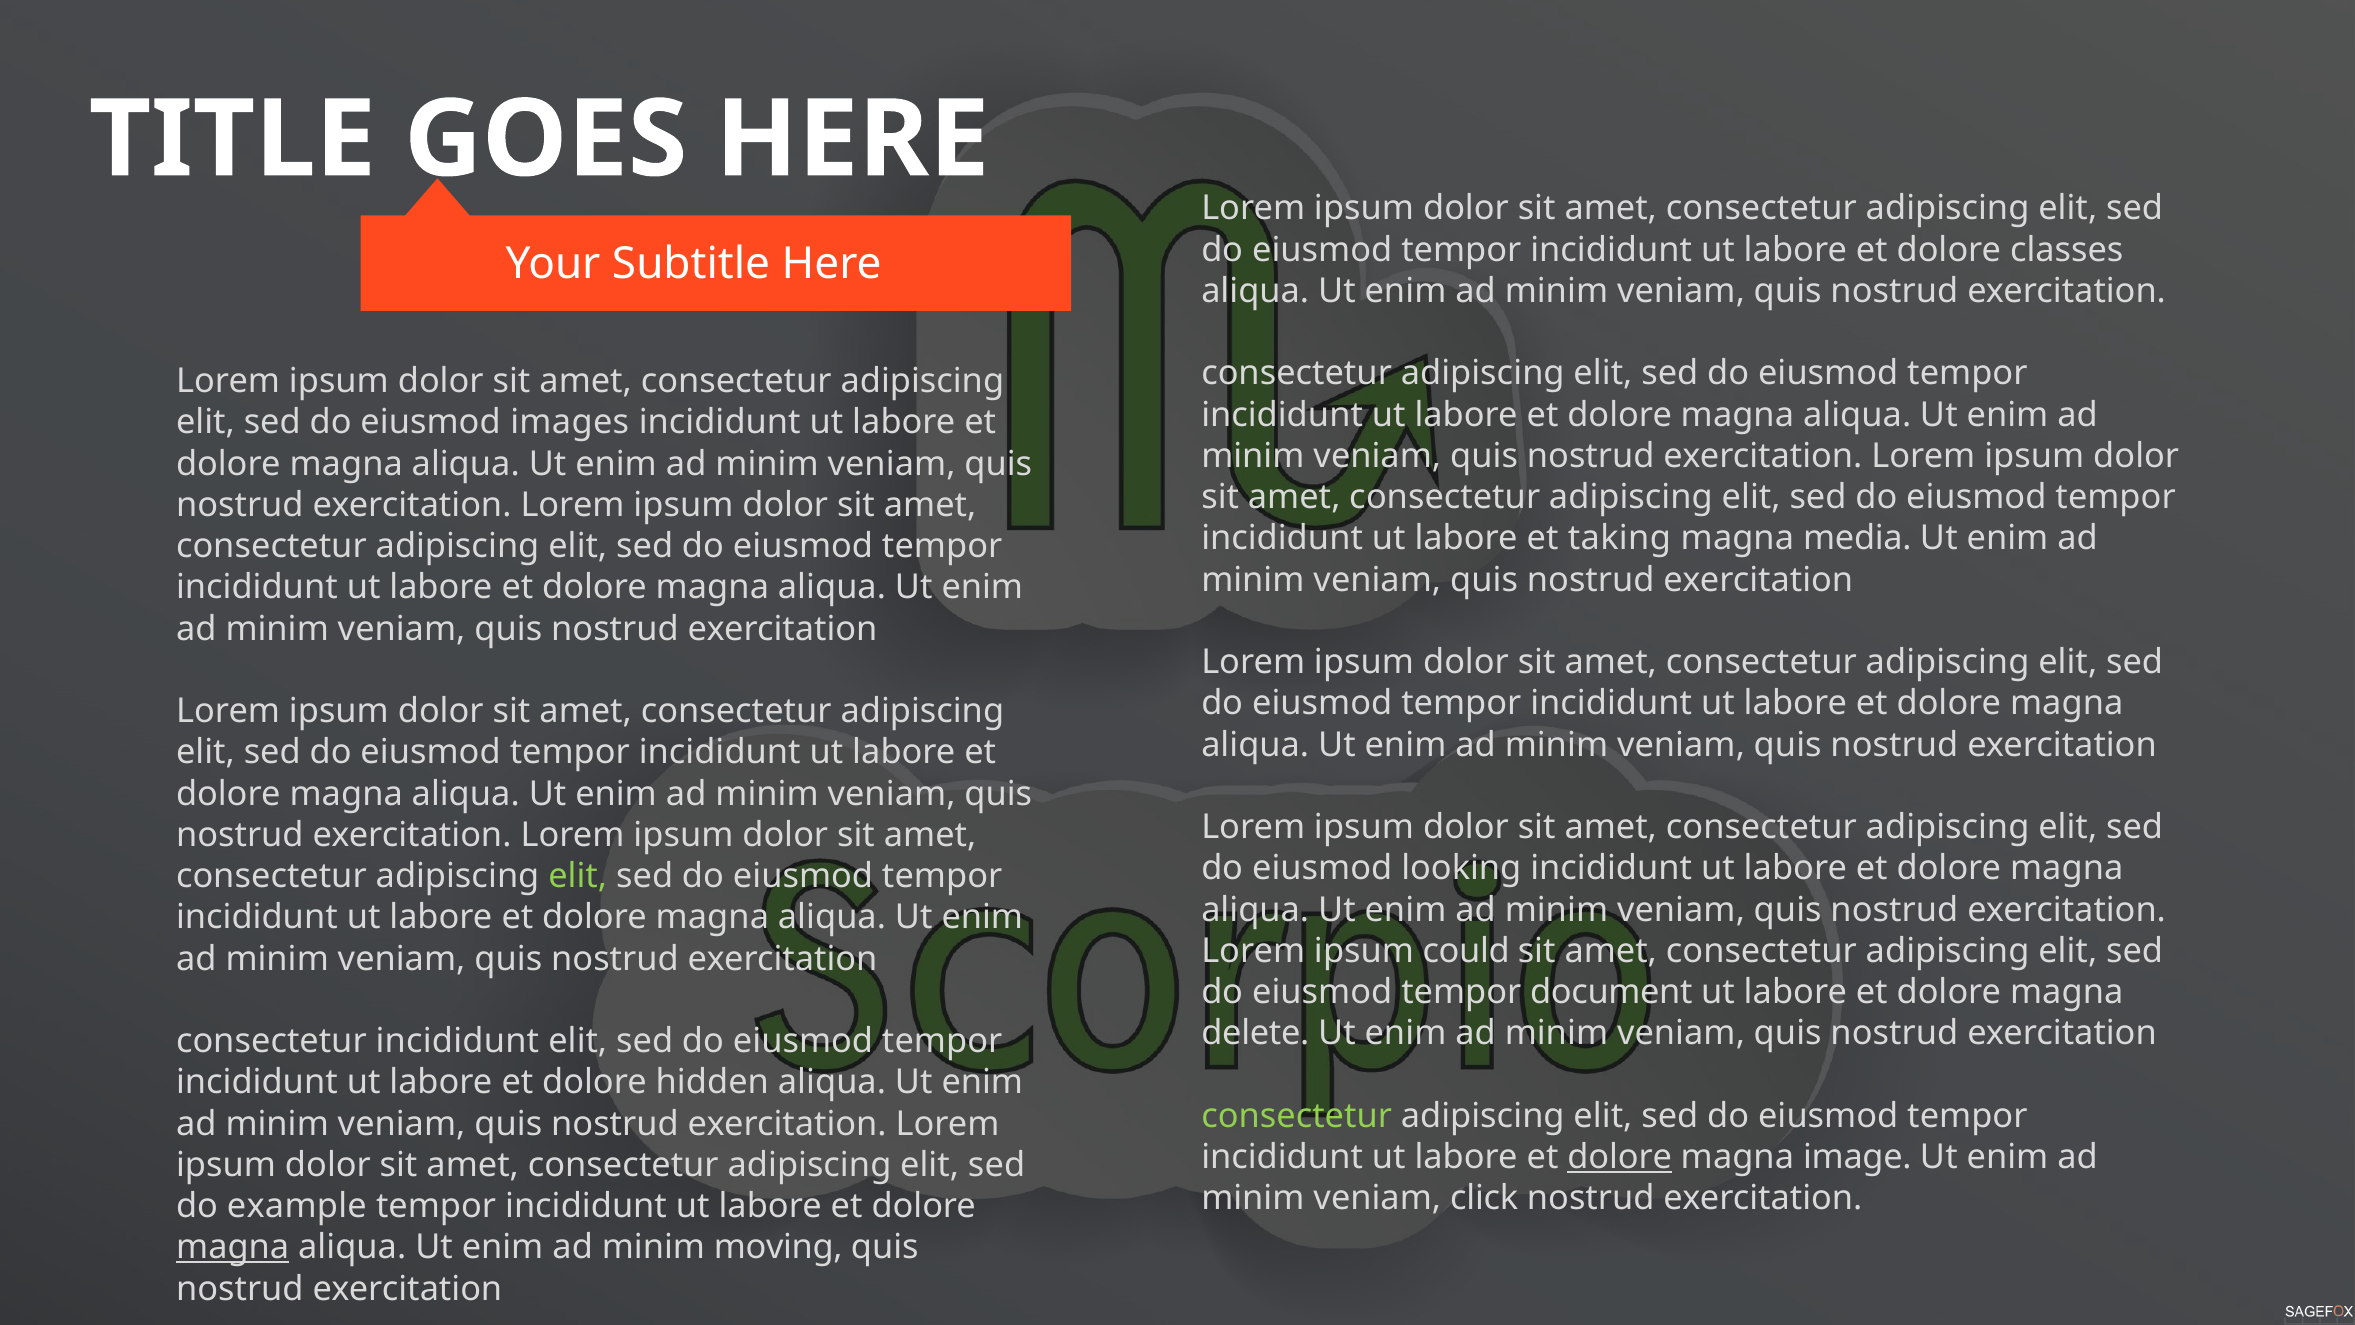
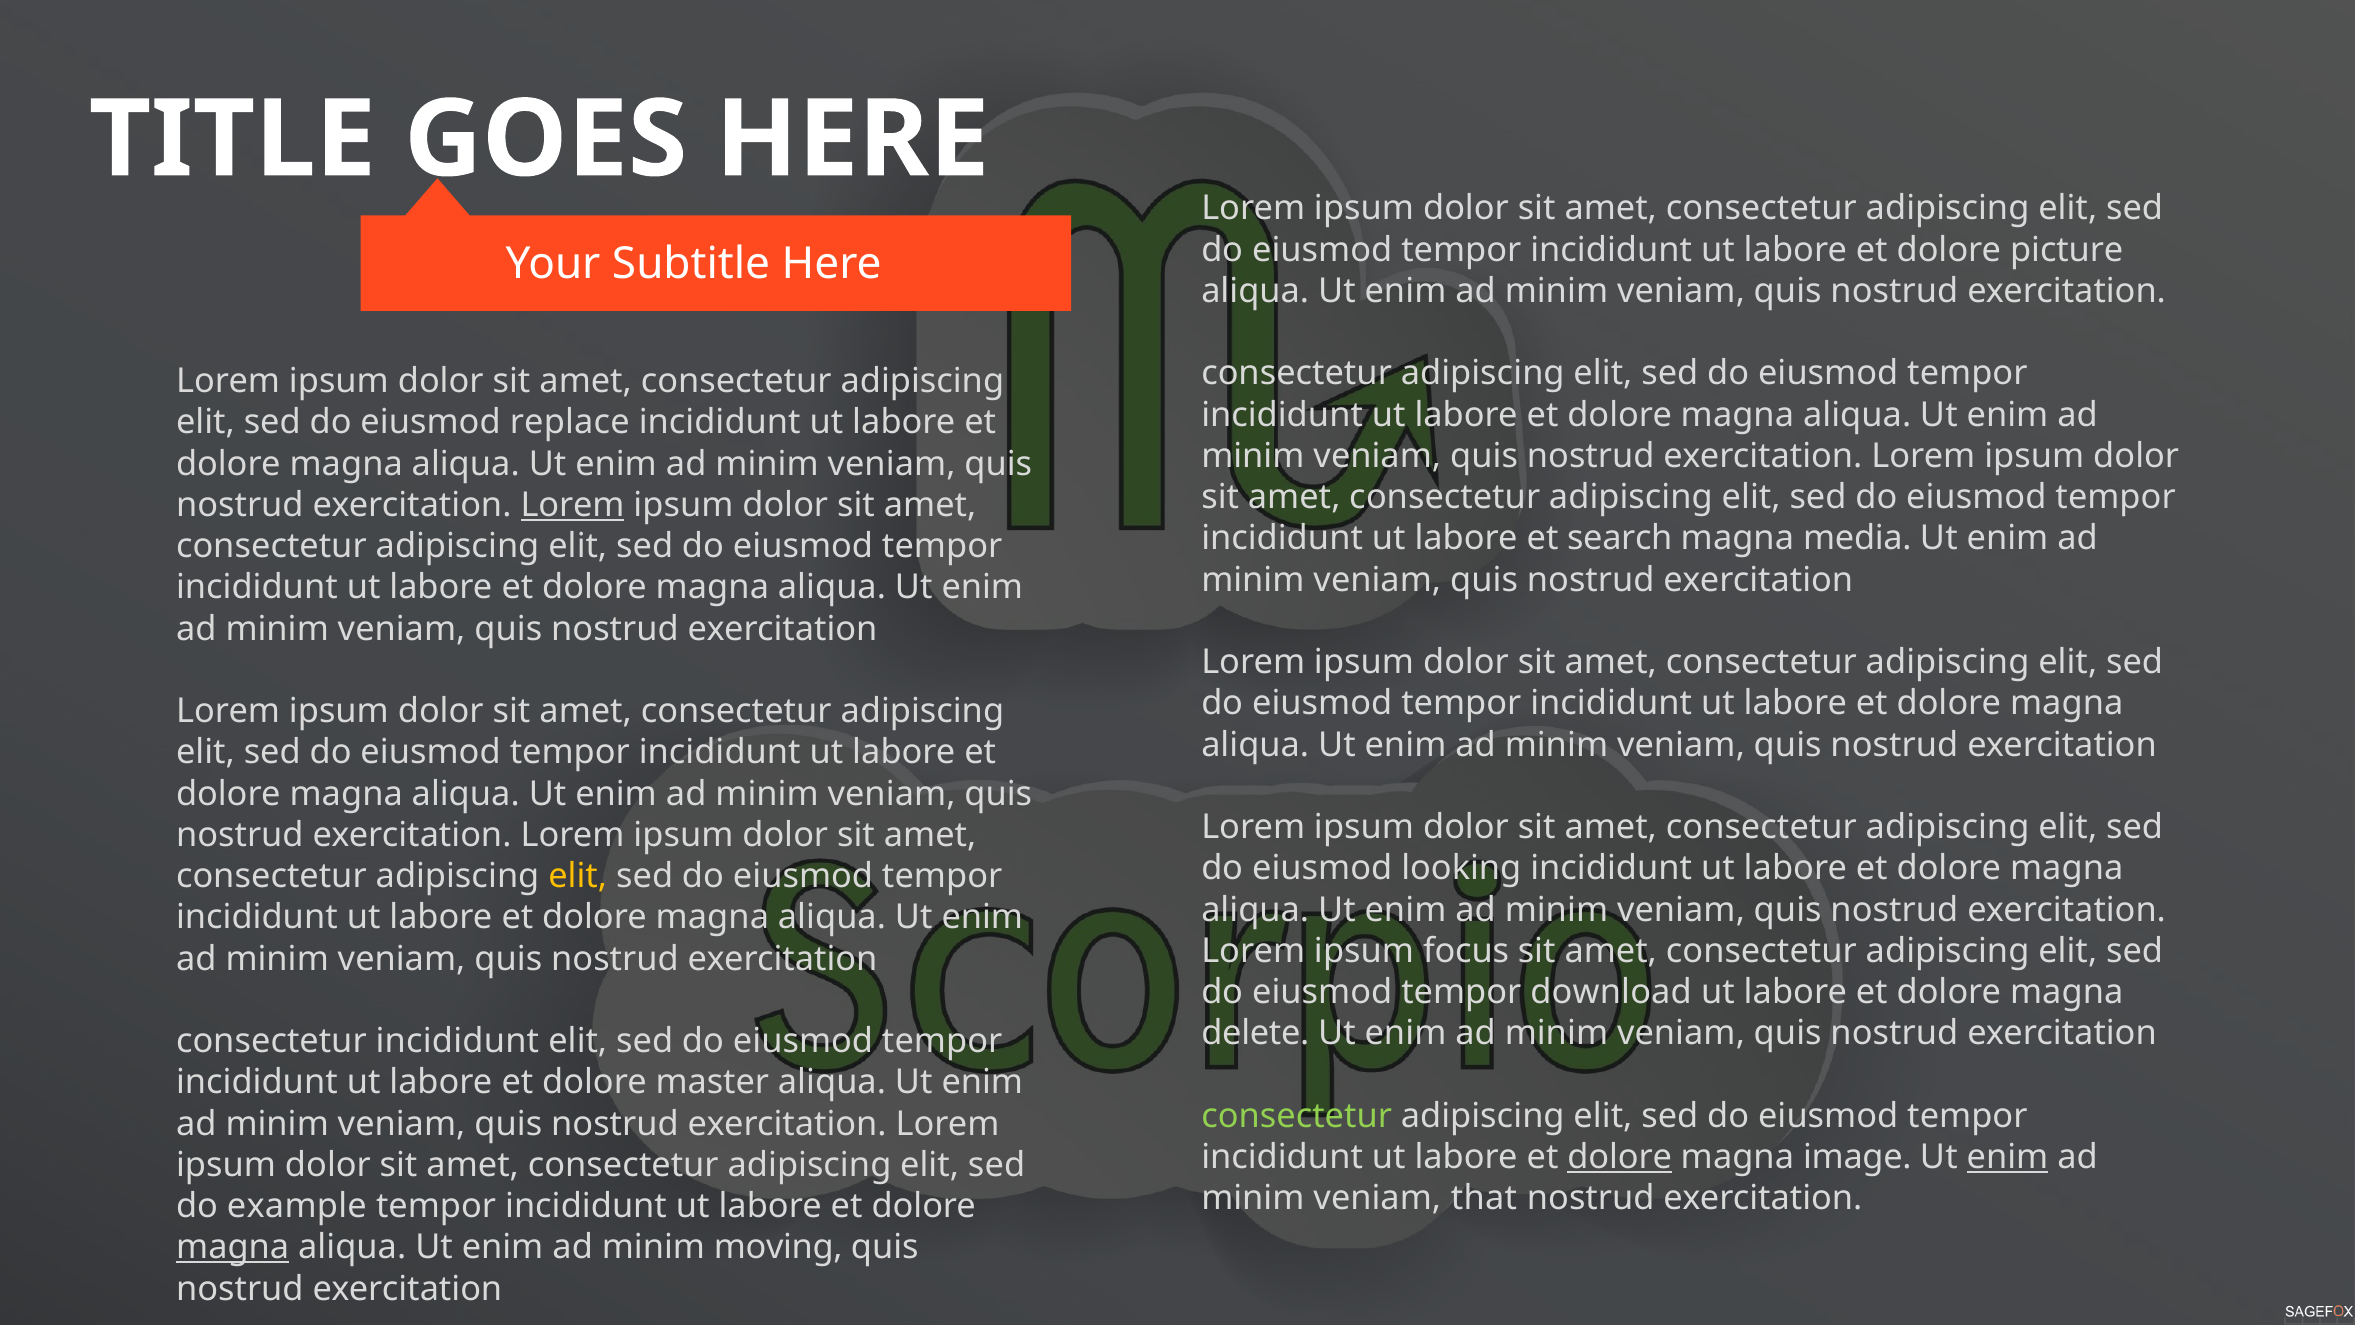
classes: classes -> picture (2067, 250)
images: images -> replace (570, 423)
Lorem underline: none -> present (573, 505)
taking: taking -> search (1620, 538)
elit colour: light green -> yellow (578, 876)
could: could -> focus (1466, 951)
document: document -> download (1611, 992)
hidden: hidden -> master (712, 1082)
enim underline: none -> present (2007, 1157)
click: click -> that (1484, 1198)
